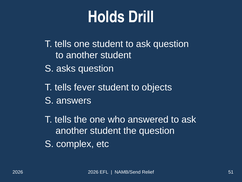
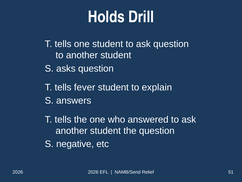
objects: objects -> explain (157, 87)
complex: complex -> negative (75, 144)
